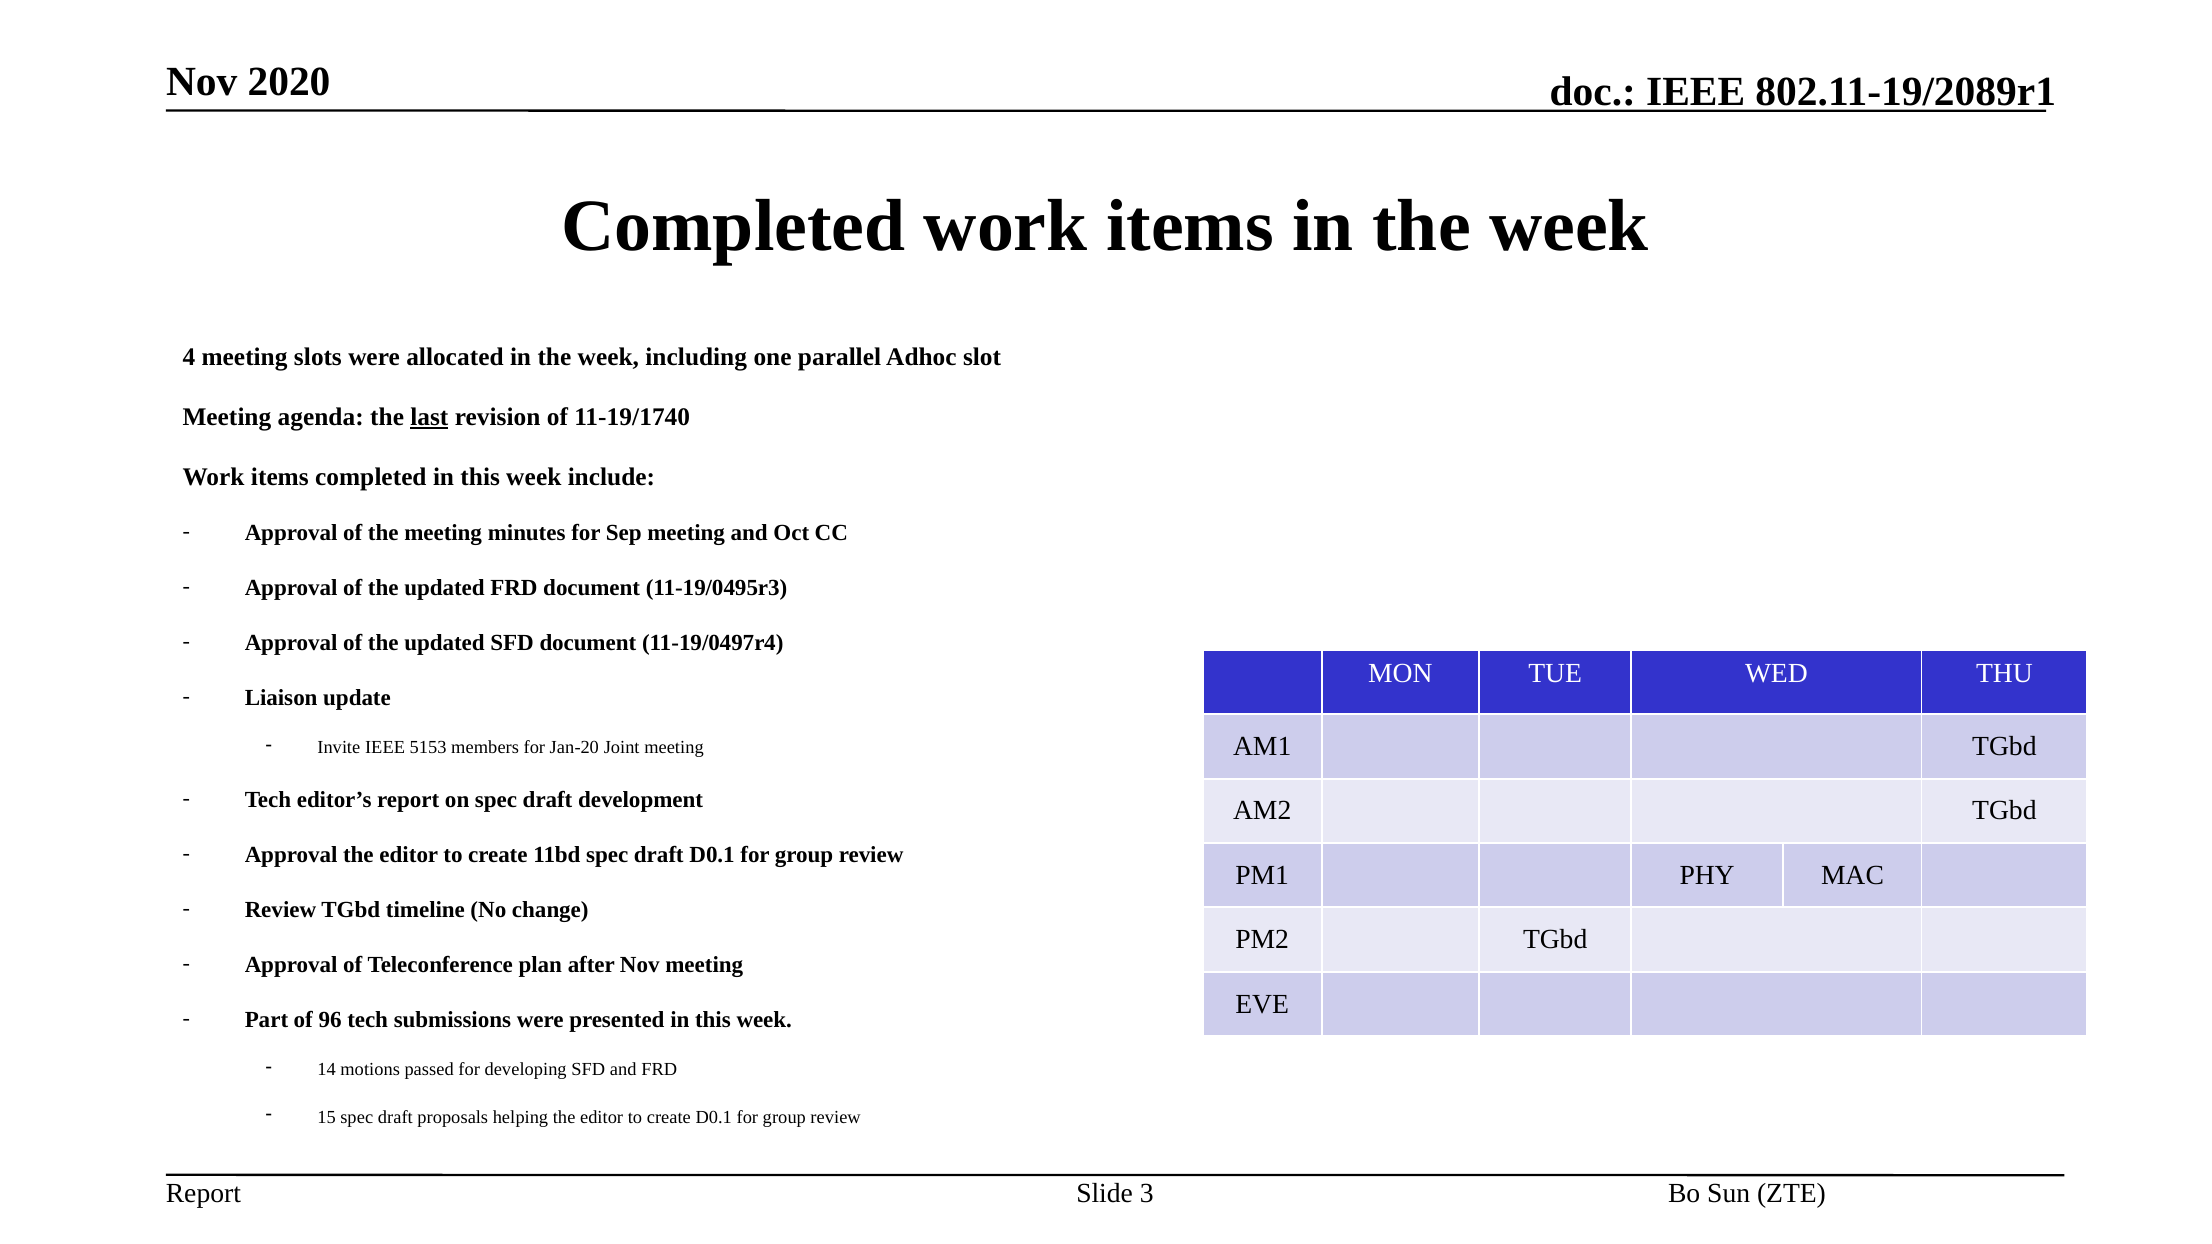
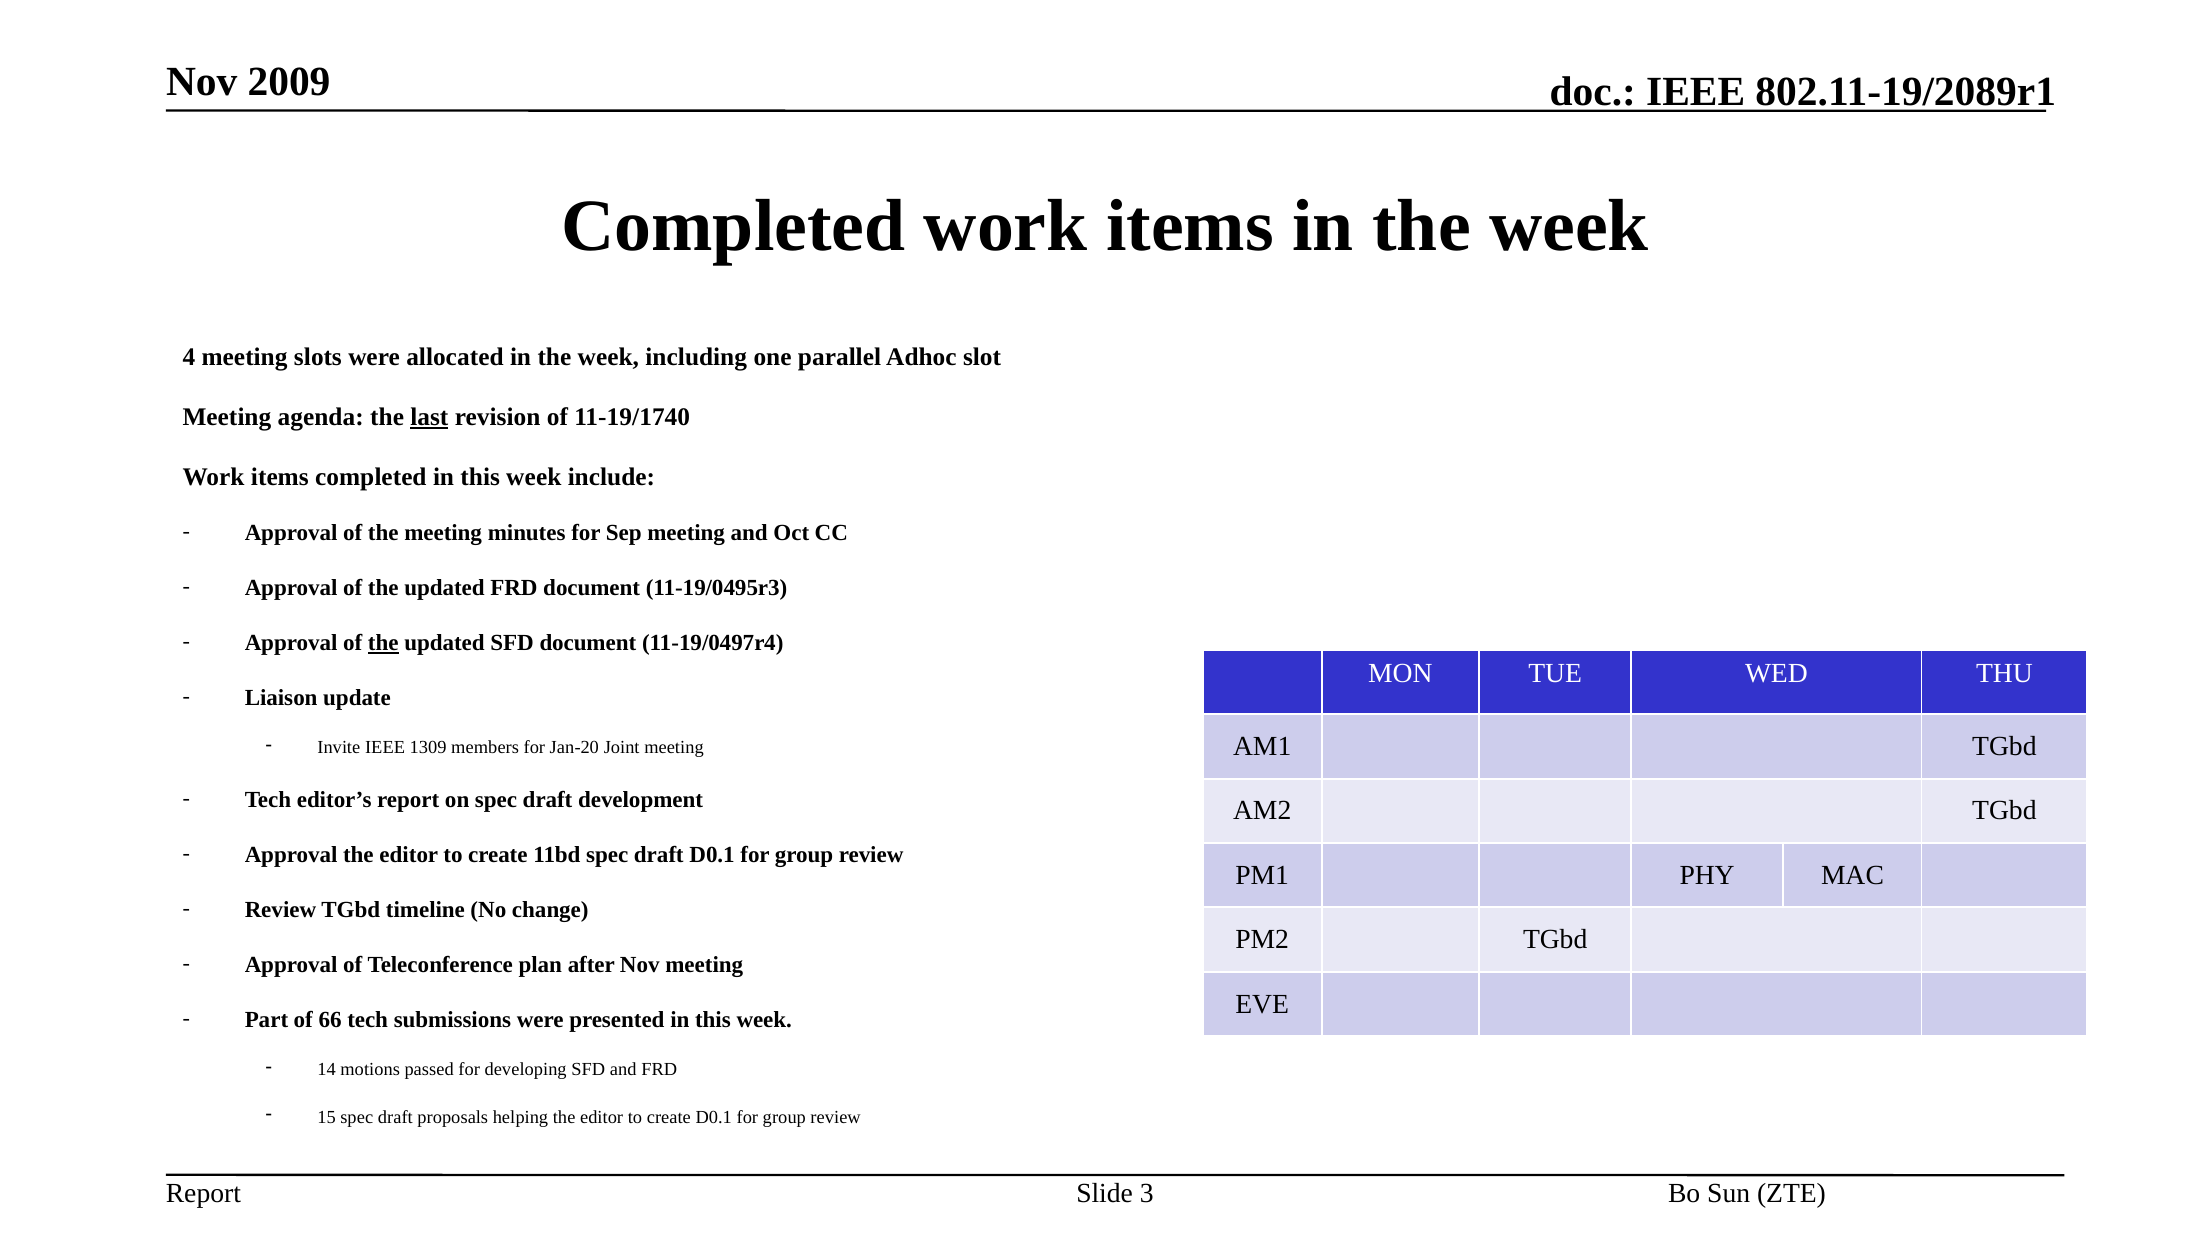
2020: 2020 -> 2009 (289, 82)
the underline: none -> present (383, 643)
5153: 5153 -> 1309 (428, 748)
96: 96 -> 66 (330, 1020)
